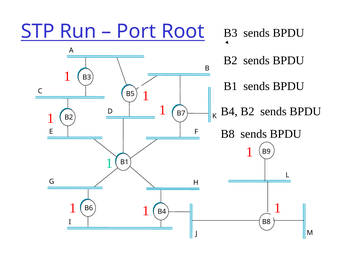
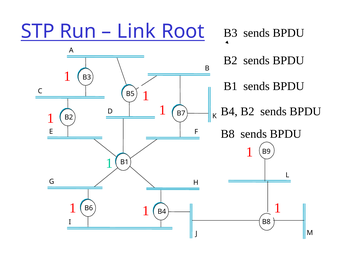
Port: Port -> Link (136, 31)
